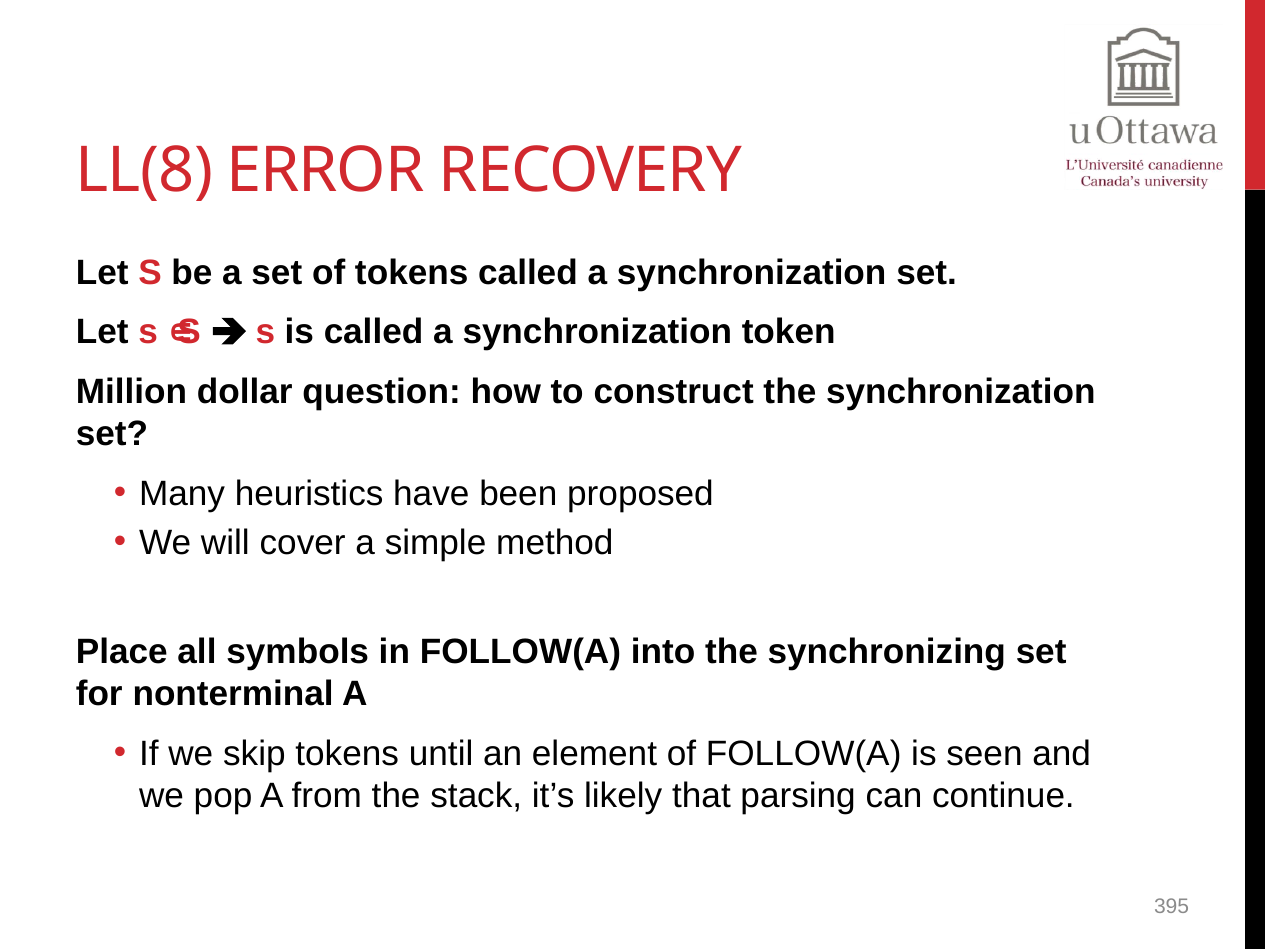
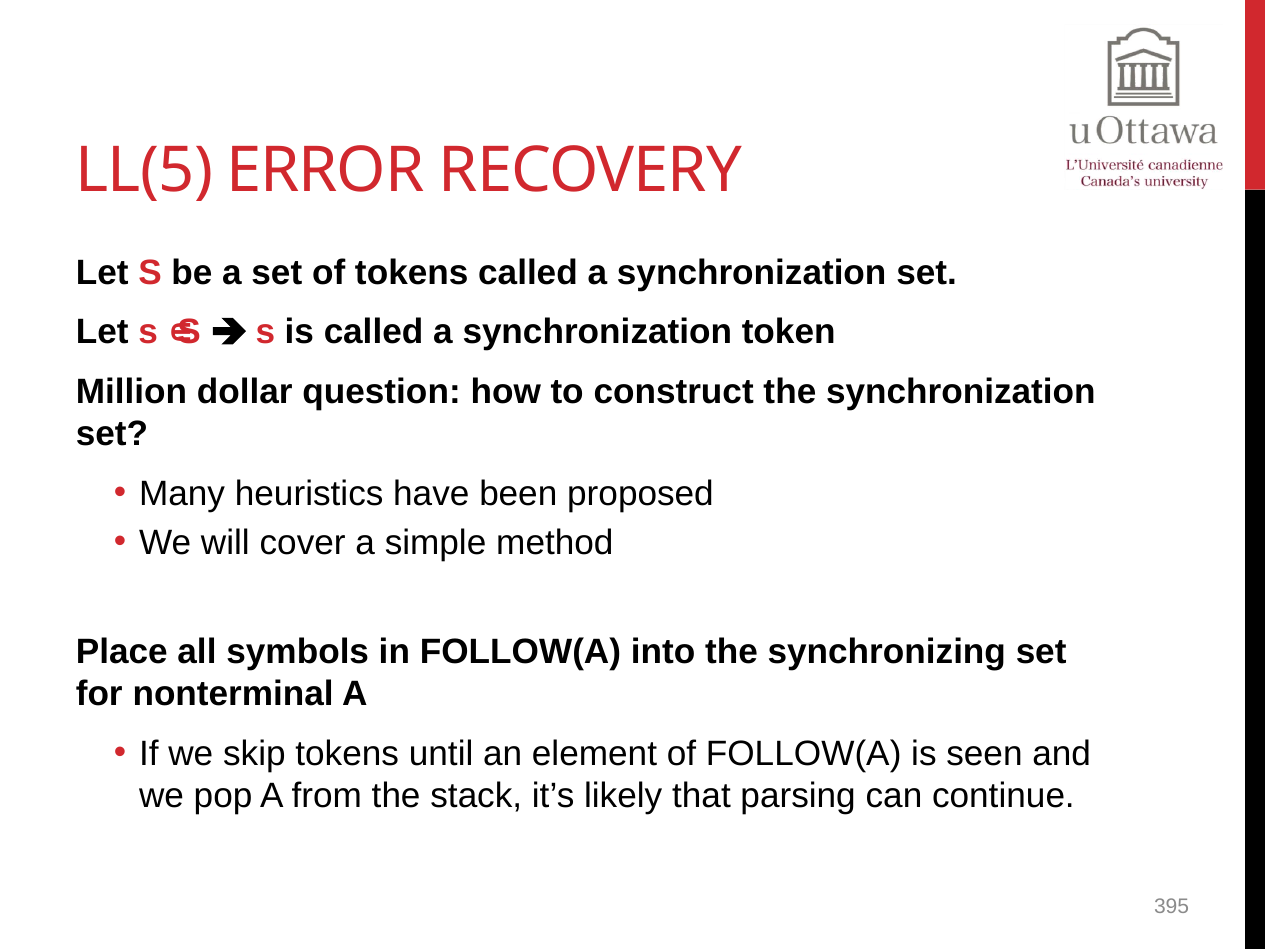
LL(8: LL(8 -> LL(5 (144, 171)
